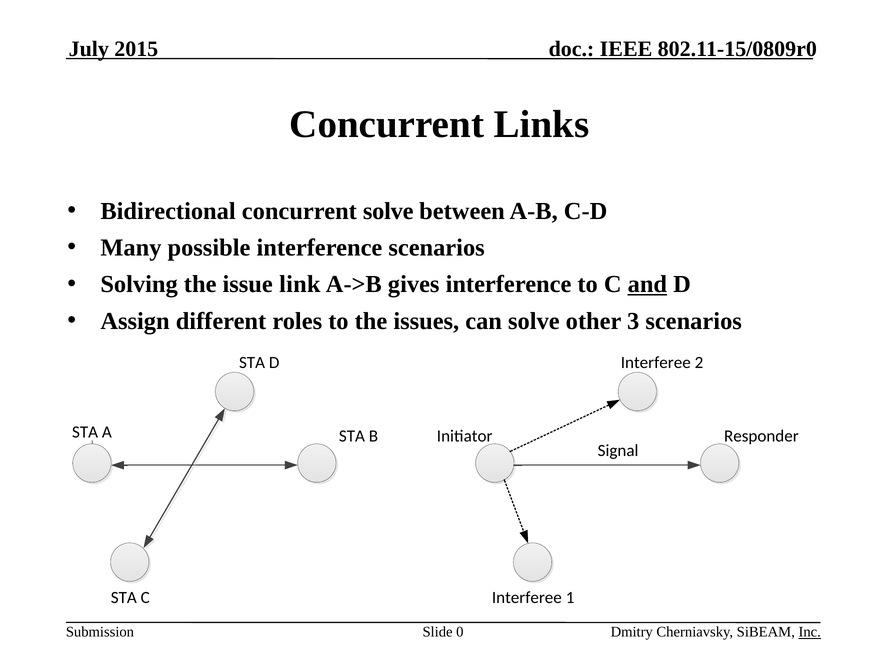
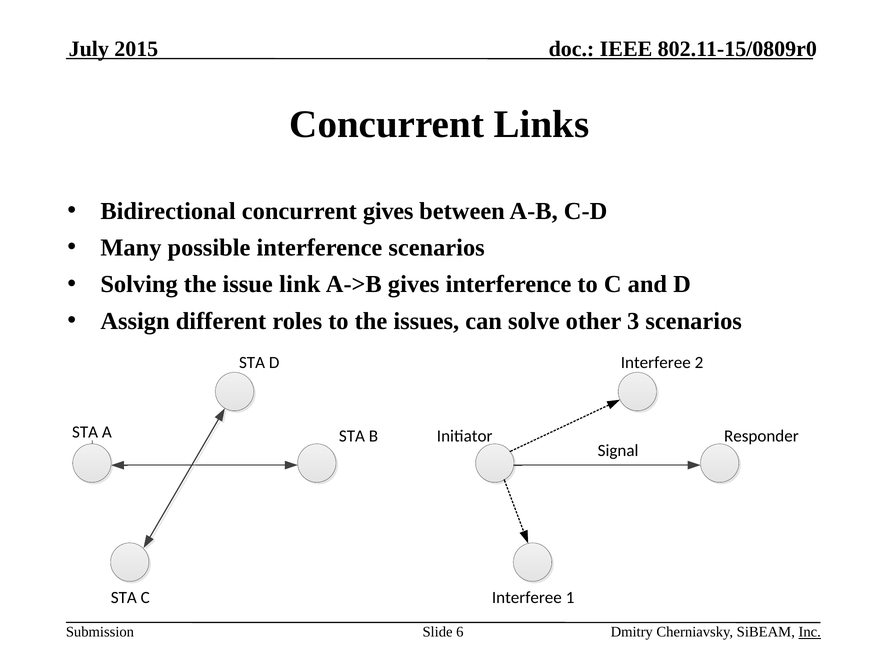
concurrent solve: solve -> gives (388, 211)
and underline: present -> none (647, 285)
0: 0 -> 6 (460, 632)
